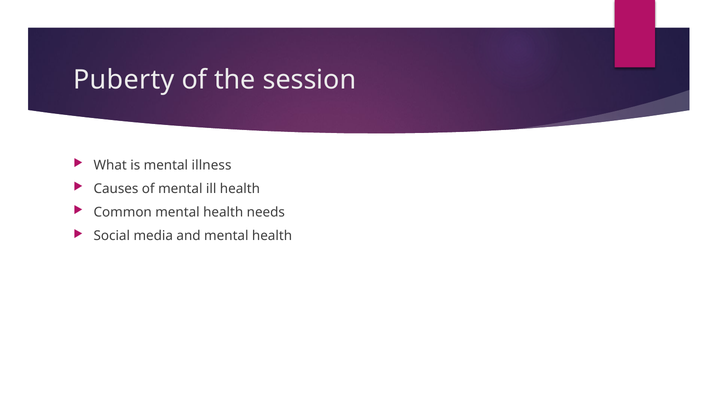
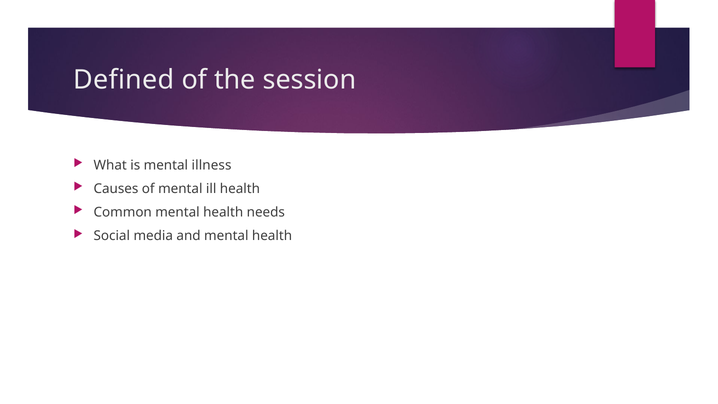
Puberty: Puberty -> Defined (124, 80)
